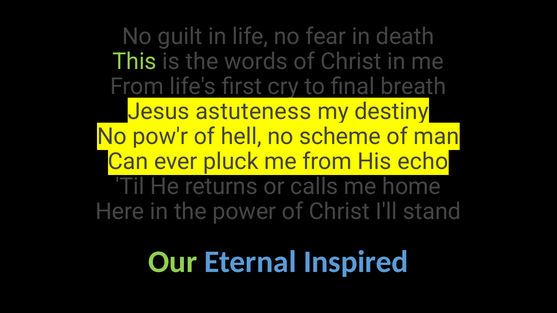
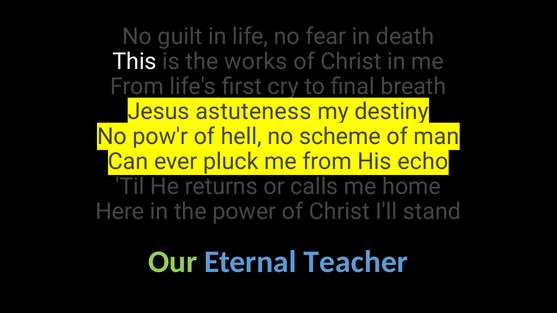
This colour: light green -> white (135, 61)
words: words -> works (256, 61)
Inspired: Inspired -> Teacher (356, 262)
